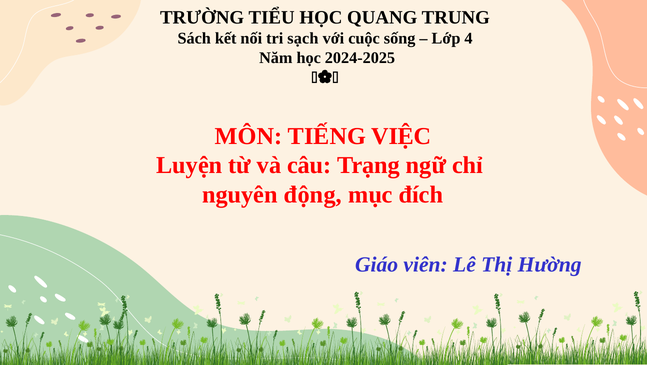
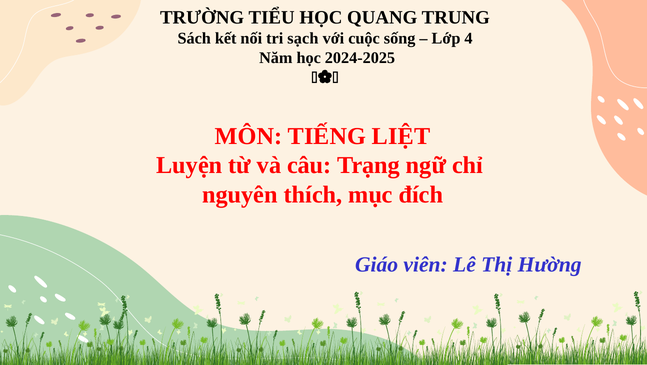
VIỆC: VIỆC -> LIỆT (401, 136)
động: động -> thích (313, 194)
